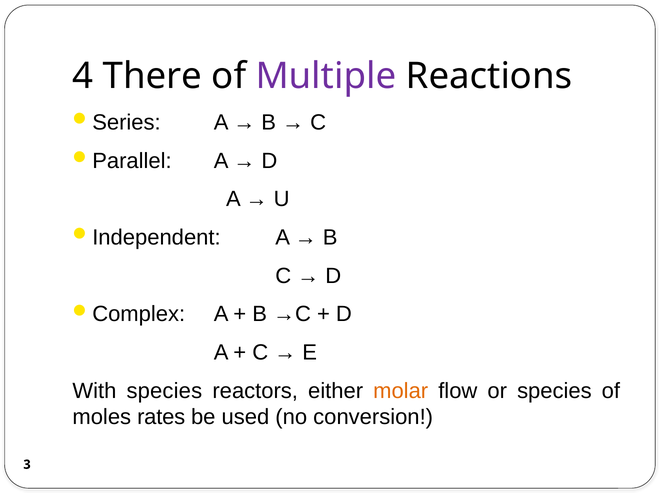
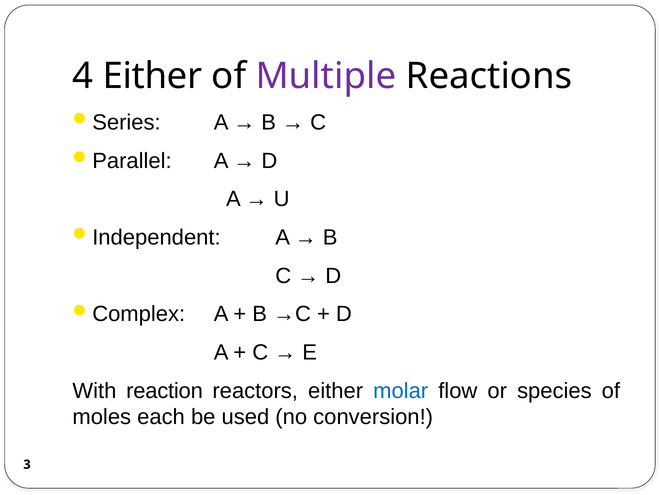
4 There: There -> Either (153, 76)
With species: species -> reaction (165, 391)
molar colour: orange -> blue (401, 391)
rates: rates -> each (161, 417)
